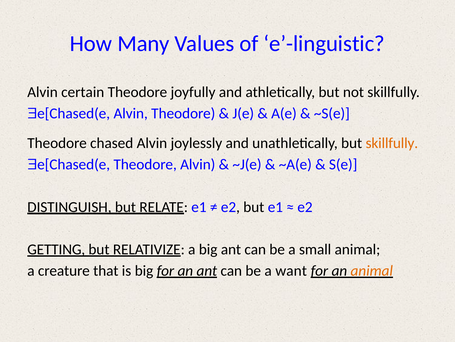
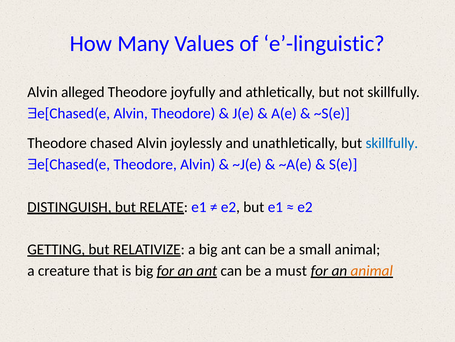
certain: certain -> alleged (83, 92)
skillfully colour: orange -> blue (392, 143)
want: want -> must (291, 270)
